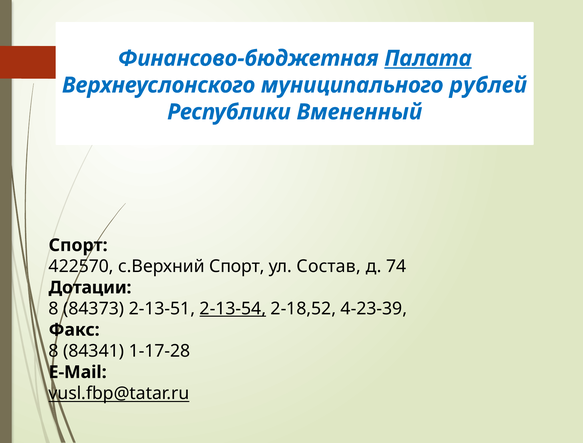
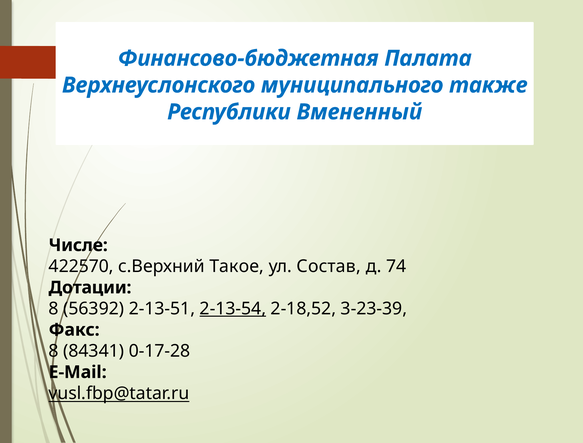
Палата underline: present -> none (428, 58)
рублей: рублей -> также (488, 85)
Спорт: Спорт -> Числе (78, 245)
с.Верхний Спорт: Спорт -> Такое (237, 266)
84373: 84373 -> 56392 (94, 309)
4-23-39: 4-23-39 -> 3-23-39 (374, 309)
1-17-28: 1-17-28 -> 0-17-28 (160, 351)
